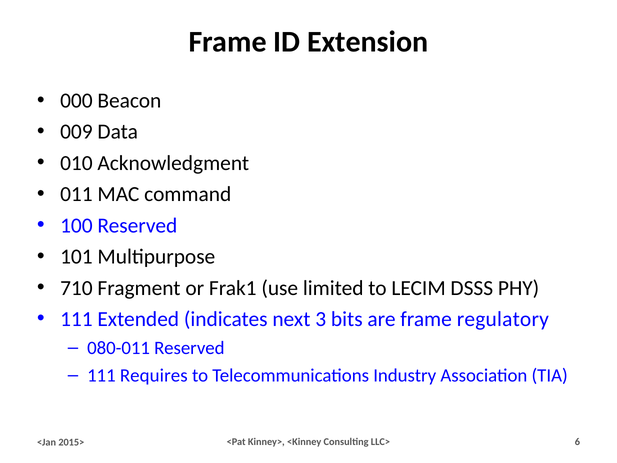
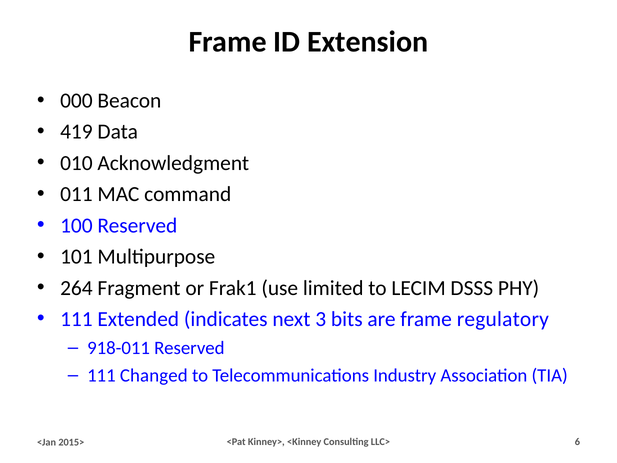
009: 009 -> 419 (76, 132)
710: 710 -> 264 (76, 288)
080-011: 080-011 -> 918-011 (119, 348)
Requires: Requires -> Changed (154, 375)
